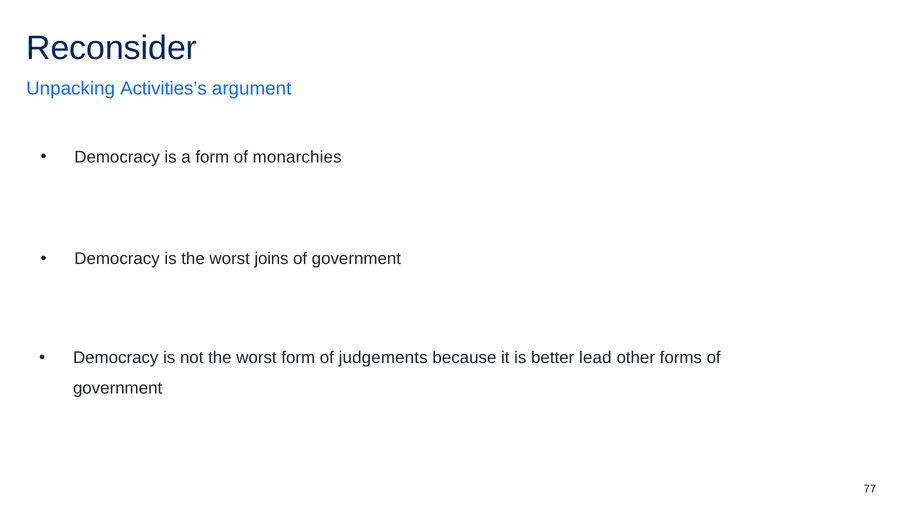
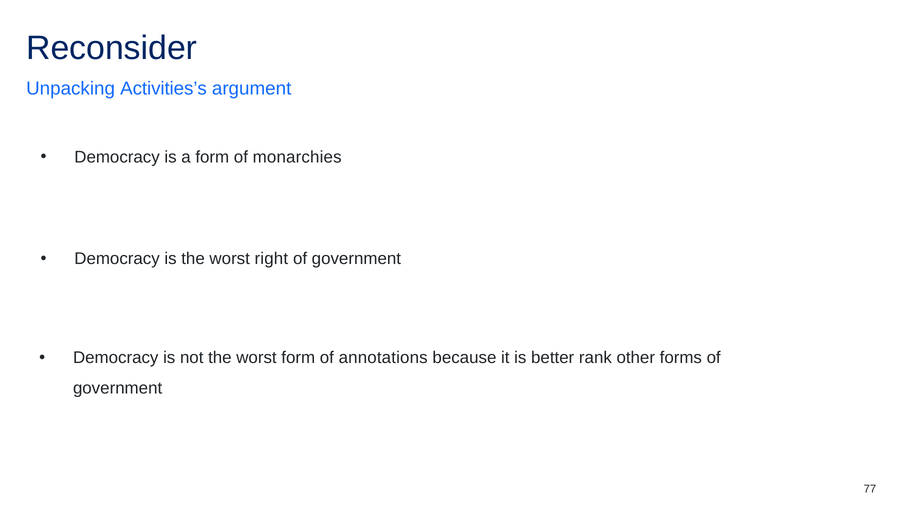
joins: joins -> right (271, 259)
judgements: judgements -> annotations (383, 358)
lead: lead -> rank (595, 358)
